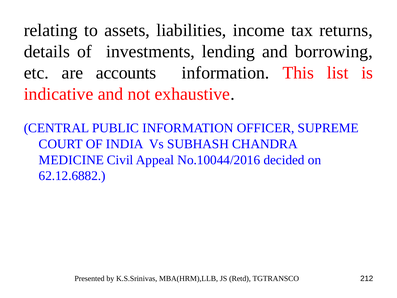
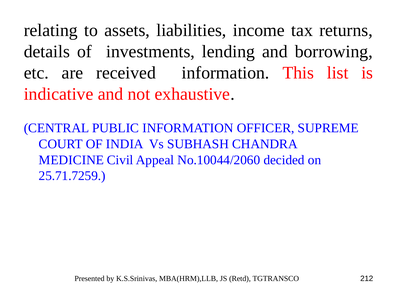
accounts: accounts -> received (126, 73)
No.10044/2016: No.10044/2016 -> No.10044/2060 (219, 160)
62.12.6882: 62.12.6882 -> 25.71.7259 (72, 176)
